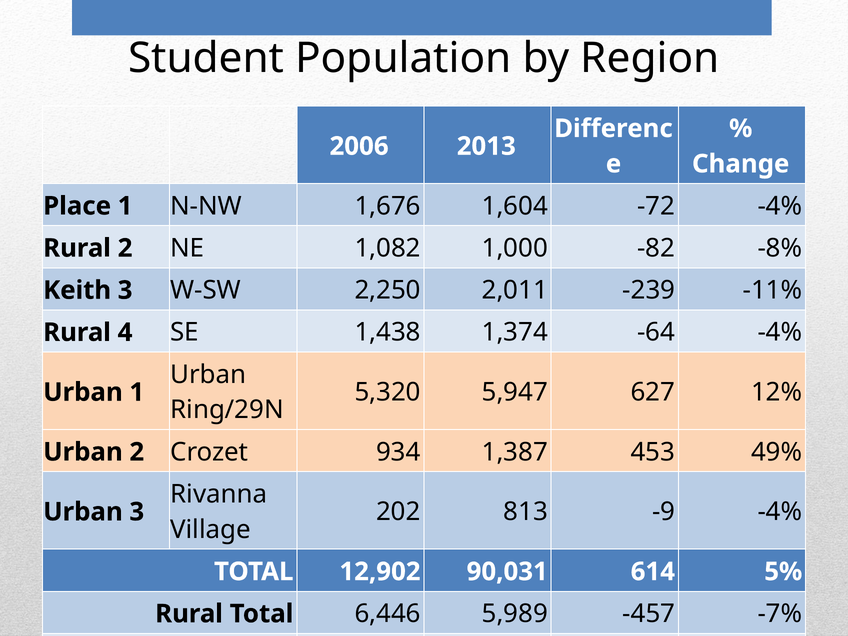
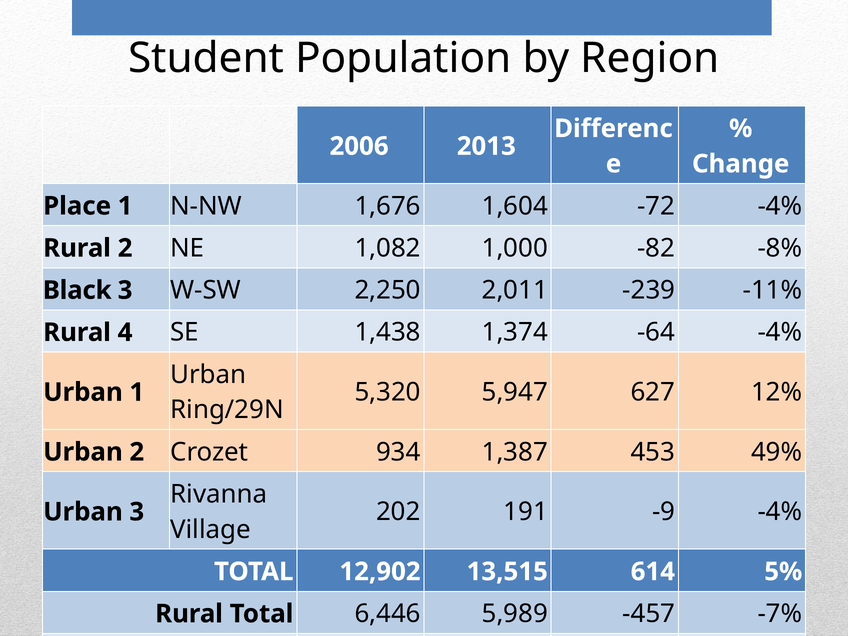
Keith: Keith -> Black (77, 290)
813: 813 -> 191 (526, 512)
90,031: 90,031 -> 13,515 (507, 572)
